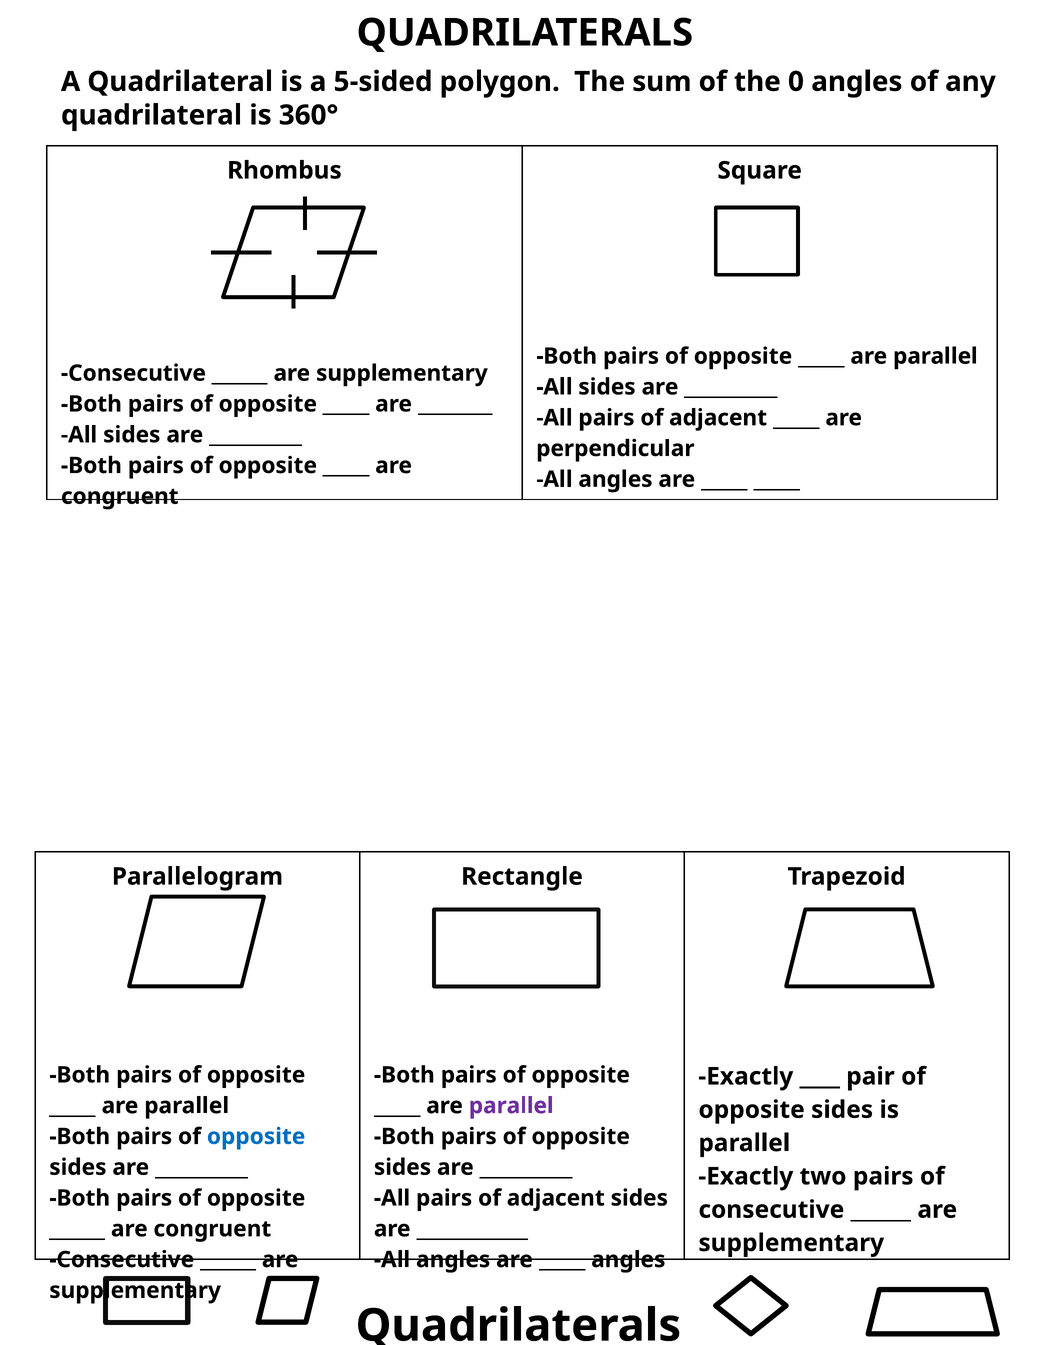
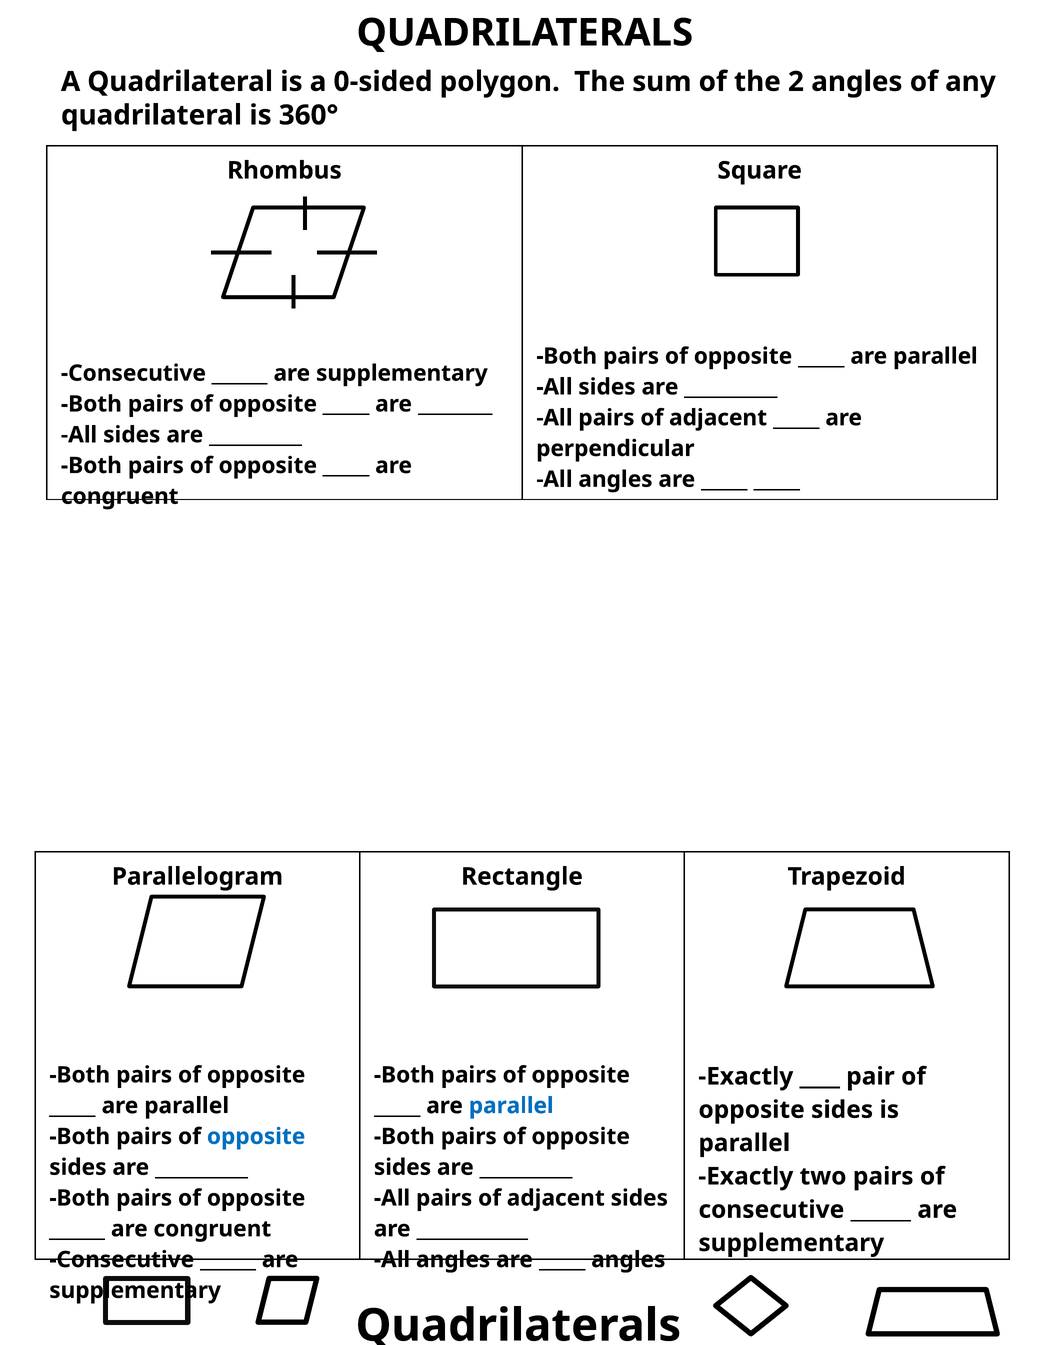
5-sided: 5-sided -> 0-sided (383, 82)
0: 0 -> 2 (796, 82)
parallel colour: purple -> blue (511, 1106)
